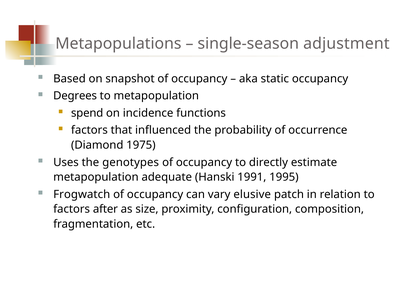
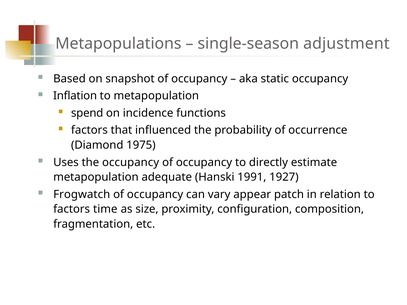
Degrees: Degrees -> Inflation (75, 96)
the genotypes: genotypes -> occupancy (131, 162)
1995: 1995 -> 1927 (284, 177)
elusive: elusive -> appear (252, 195)
after: after -> time (105, 209)
